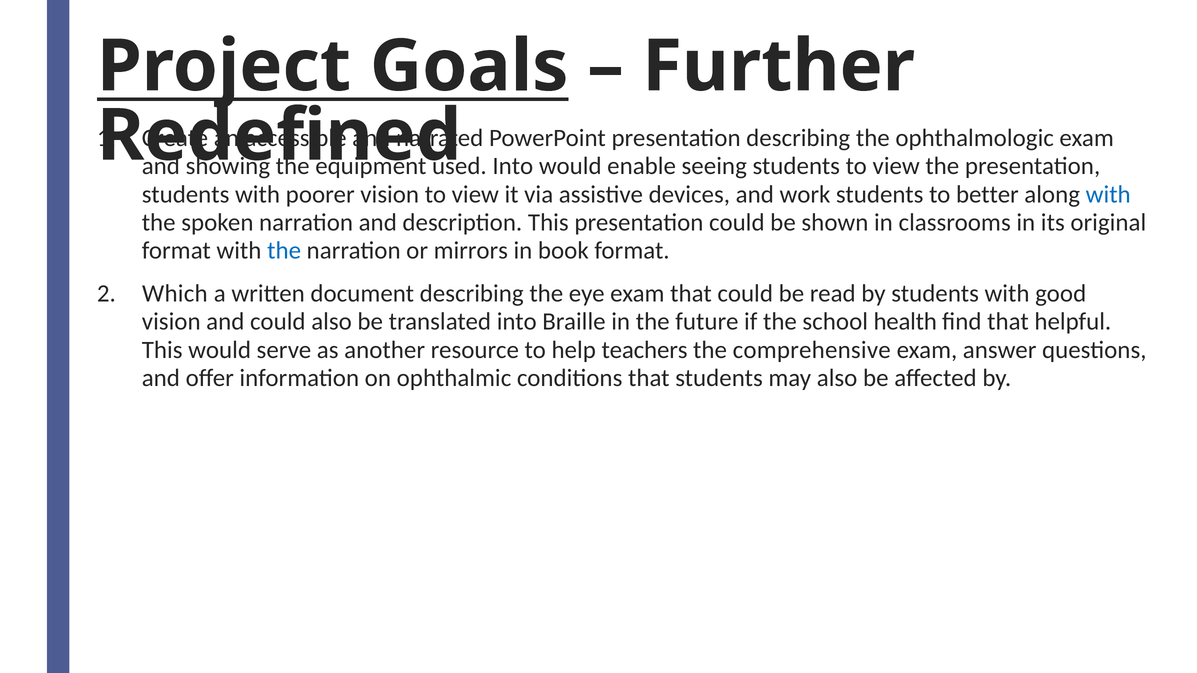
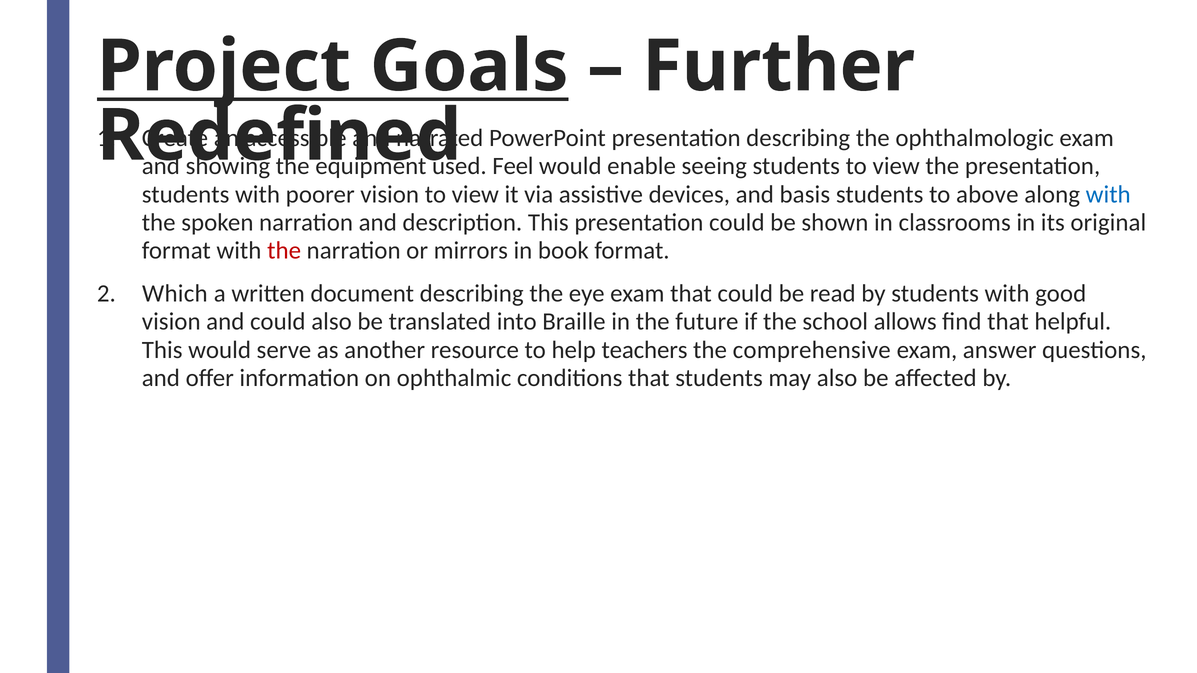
Into: Into -> Feel (513, 166)
work: work -> basis (805, 194)
better: better -> above (987, 194)
the colour: blue -> red (284, 251)
health: health -> allows (905, 322)
